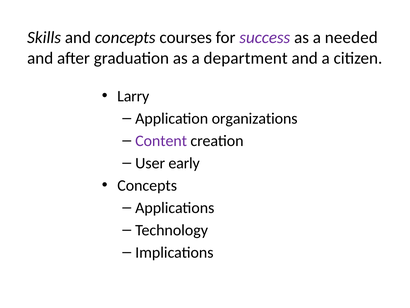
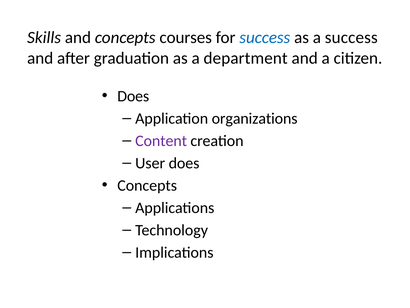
success colour: purple -> blue (265, 37)
a needed: needed -> success (351, 37)
Larry: Larry -> Does (133, 96)
User early: early -> does (184, 163)
